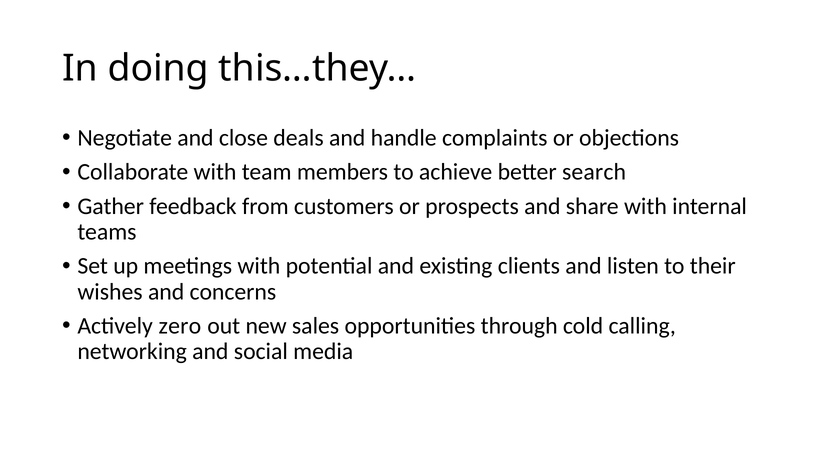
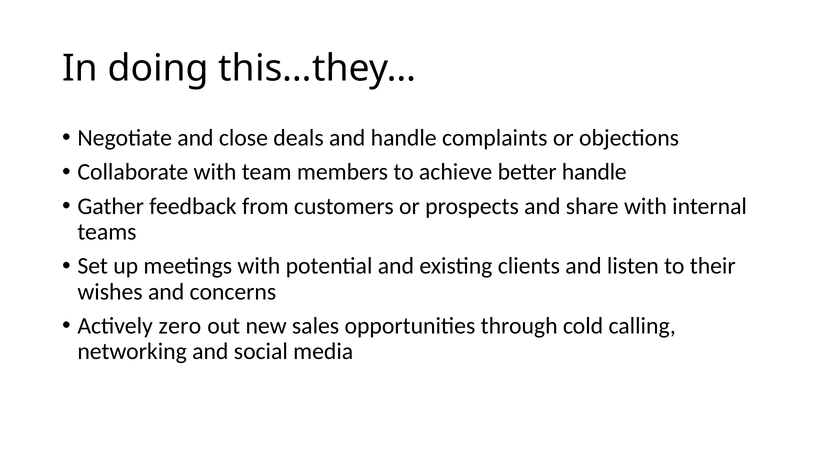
better search: search -> handle (594, 172)
